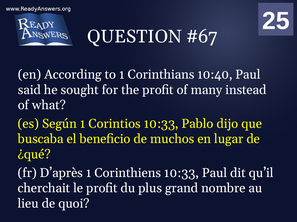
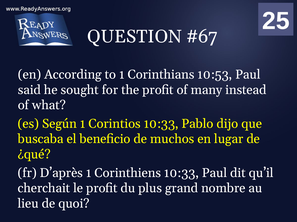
10:40: 10:40 -> 10:53 (215, 75)
